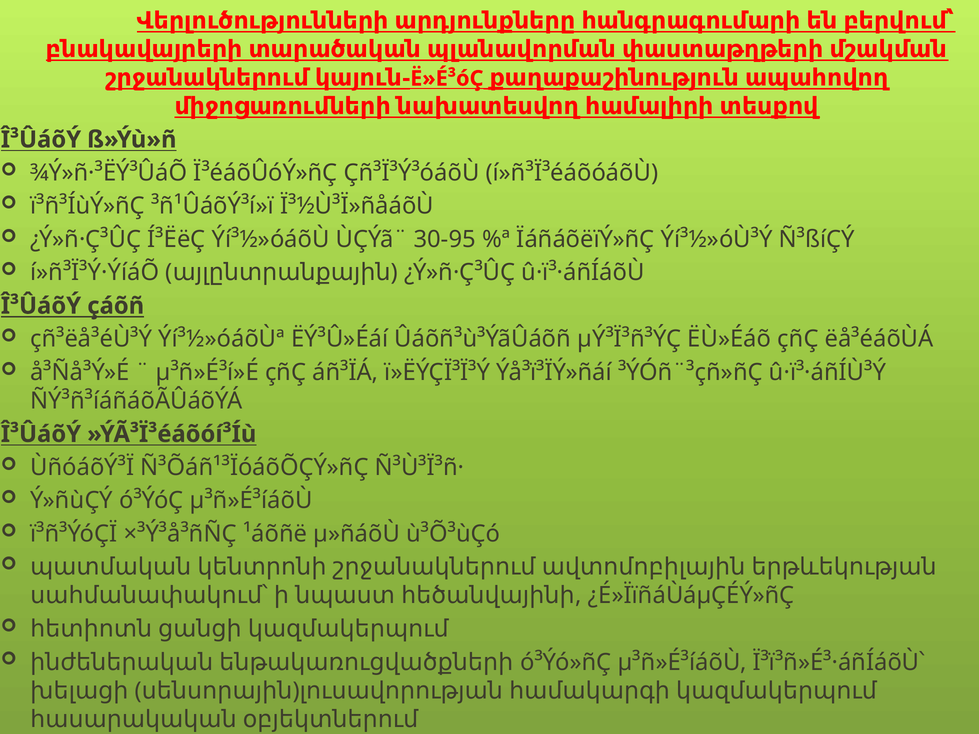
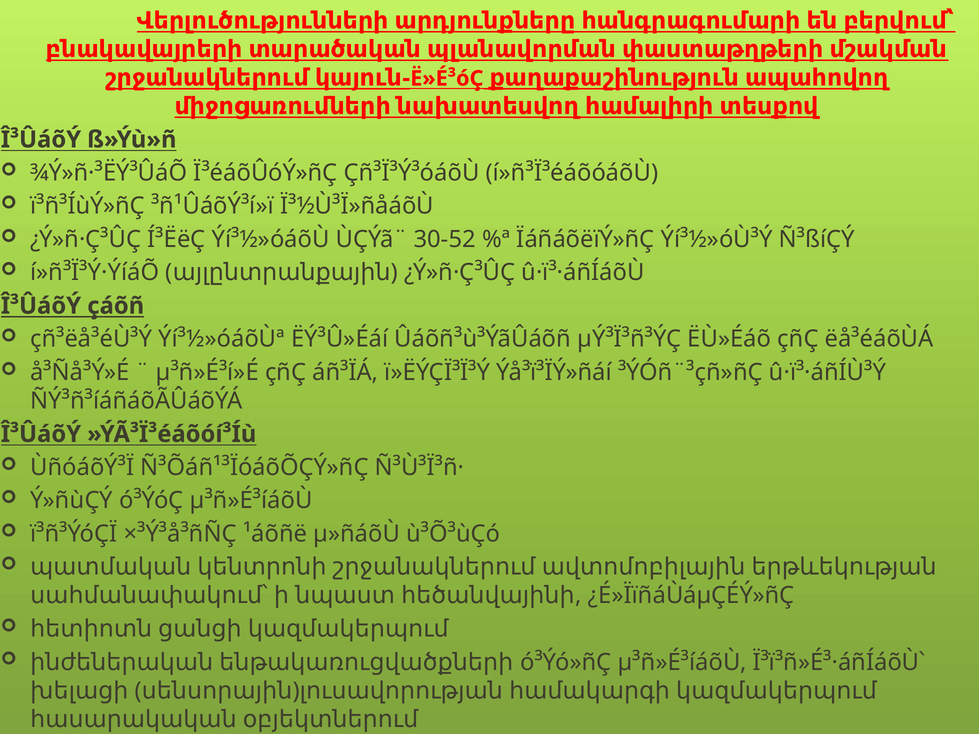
30-95: 30-95 -> 30-52 (445, 239)
